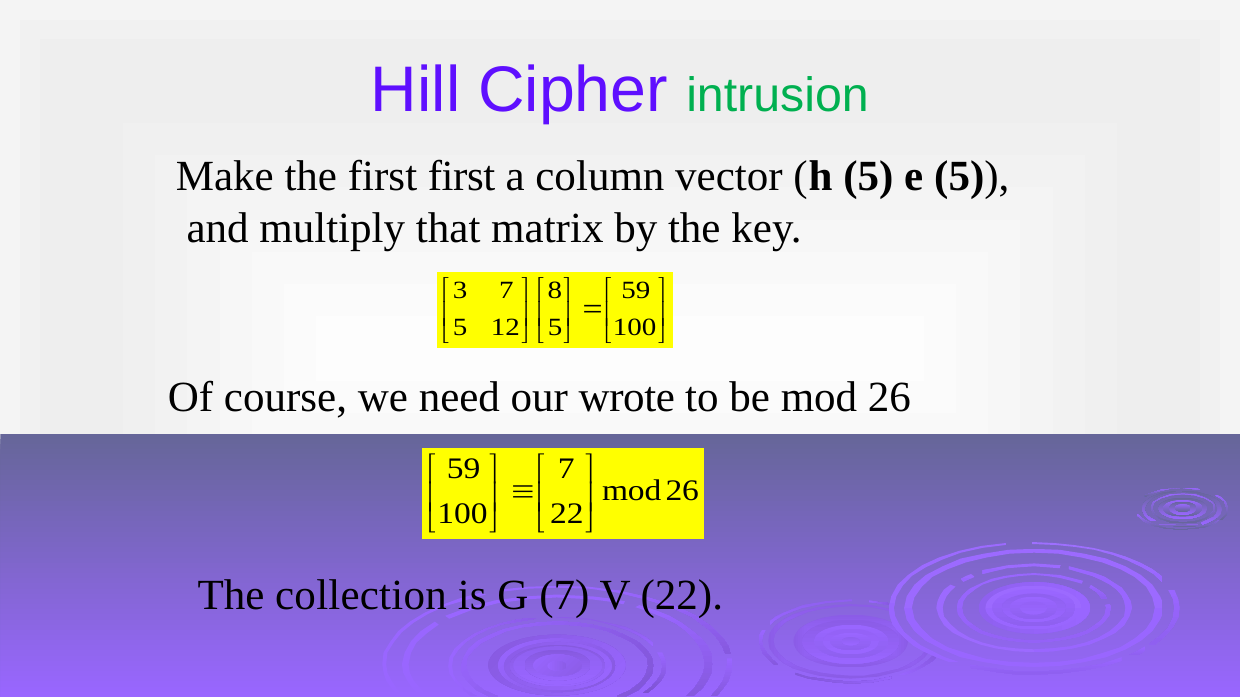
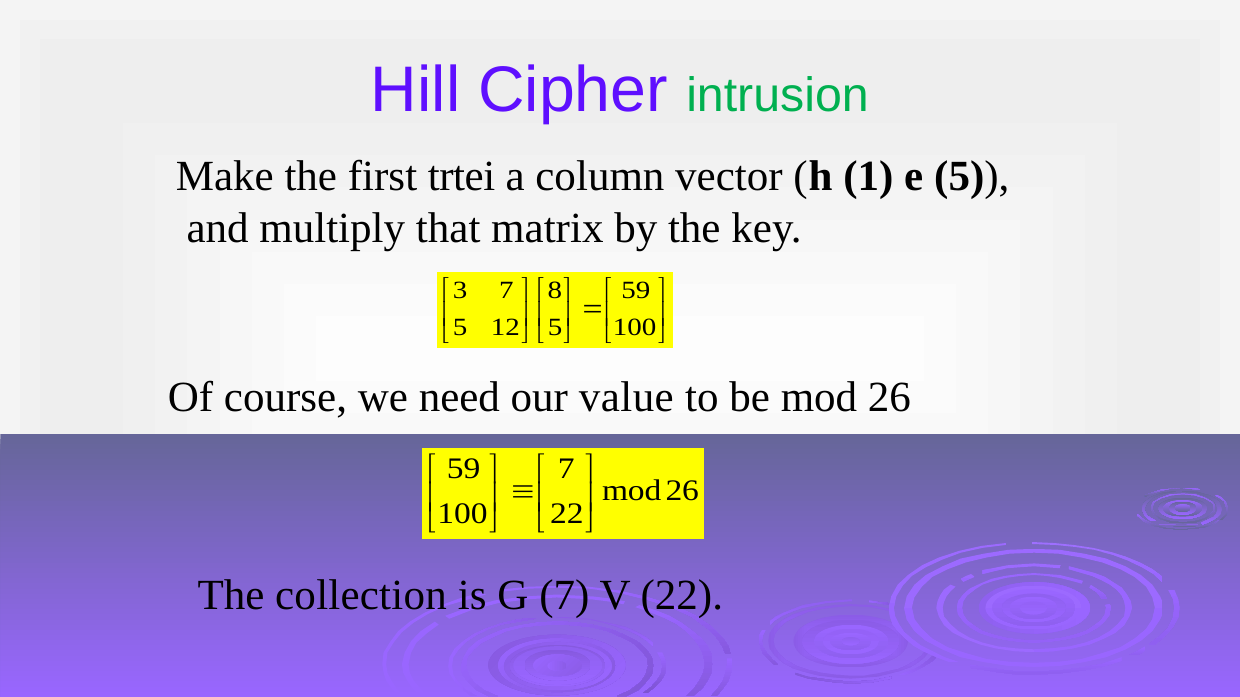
first first: first -> trtei (462, 177)
h 5: 5 -> 1 (868, 177)
wrote: wrote -> value (626, 398)
